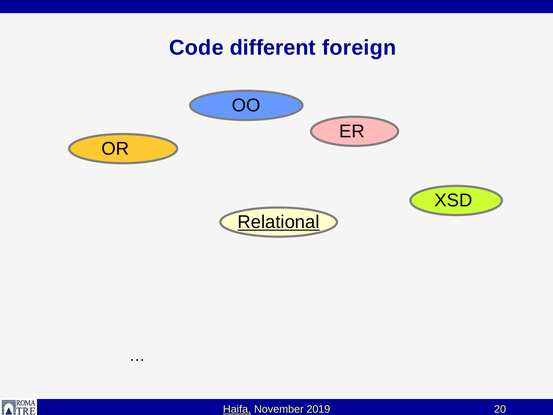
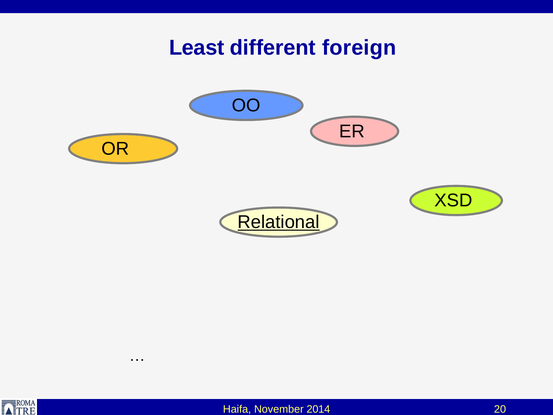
Code: Code -> Least (197, 48)
Haifa underline: present -> none (237, 409)
2019: 2019 -> 2014 (318, 409)
